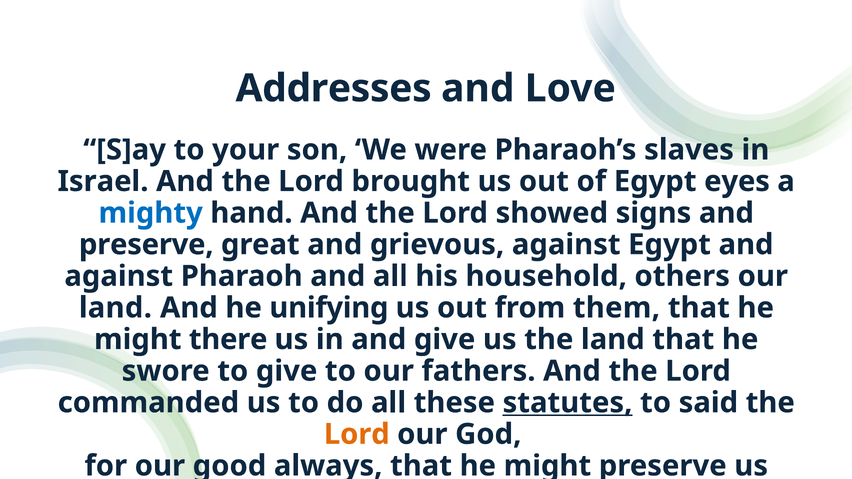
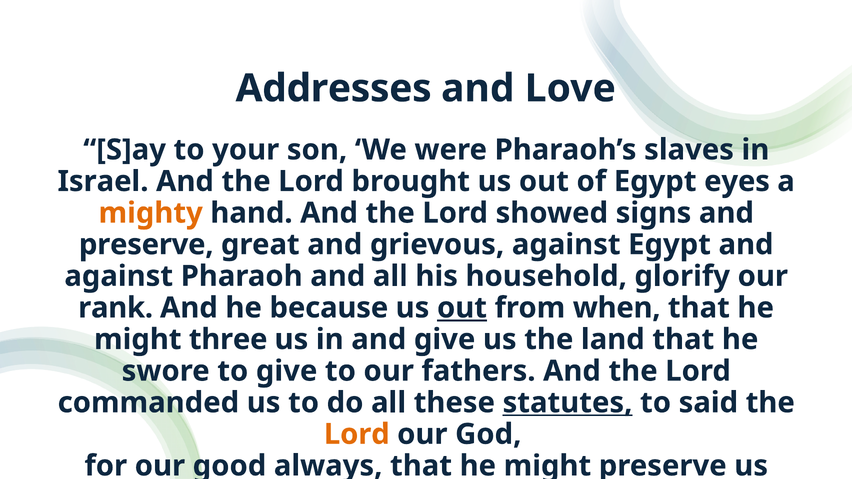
mighty colour: blue -> orange (151, 213)
others: others -> glorify (682, 276)
land: land -> rank (116, 308)
unifying: unifying -> because (329, 308)
out underline: none -> present (462, 308)
them: them -> when (617, 308)
there: there -> three (228, 340)
